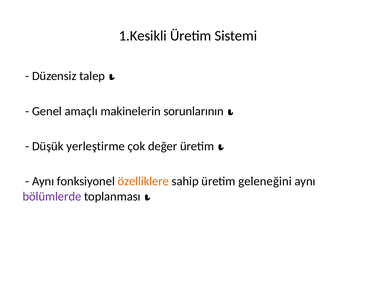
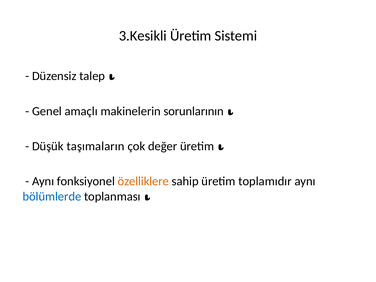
1.Kesikli: 1.Kesikli -> 3.Kesikli (143, 36)
yerleştirme: yerleştirme -> taşımaların (96, 146)
geleneğini: geleneğini -> toplamıdır (265, 181)
bölümlerde colour: purple -> blue (52, 196)
